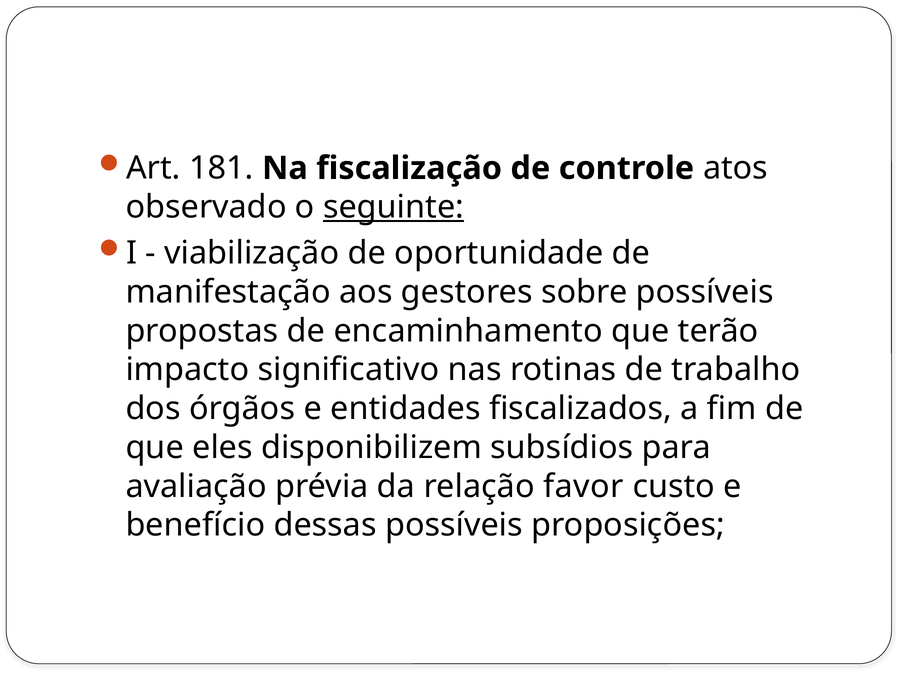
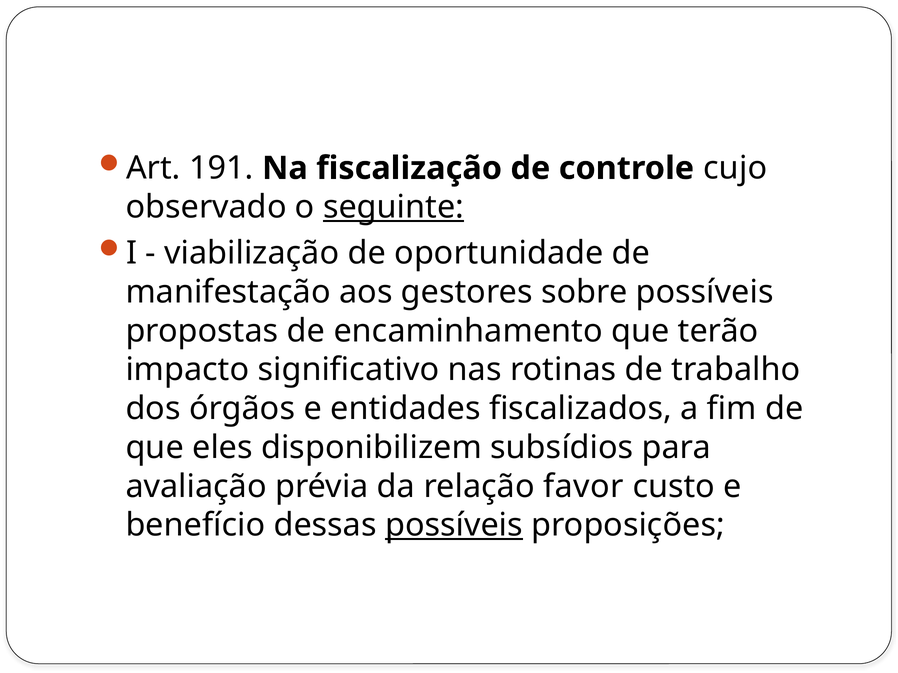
181: 181 -> 191 (221, 168)
atos: atos -> cujo (735, 168)
possíveis underline: none -> present (454, 526)
